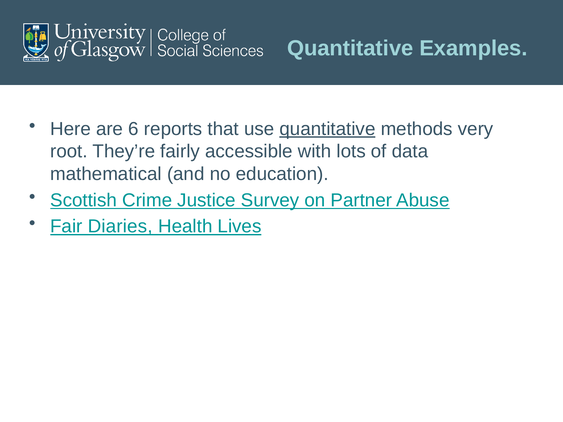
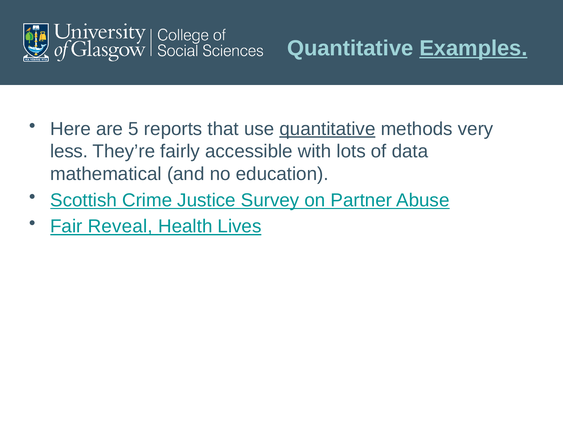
Examples underline: none -> present (473, 48)
6: 6 -> 5 (134, 129)
root: root -> less (69, 152)
Diaries: Diaries -> Reveal (120, 227)
